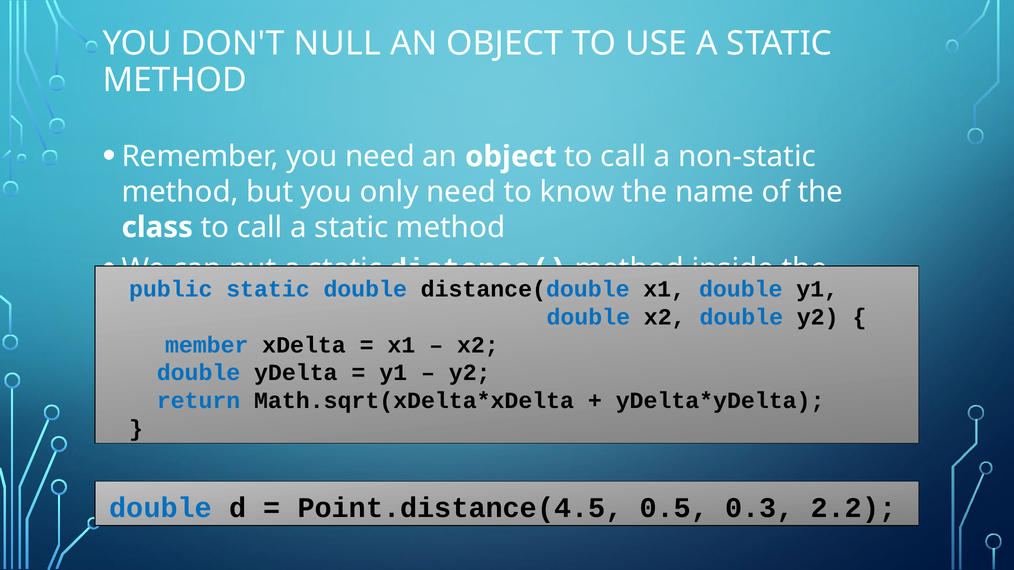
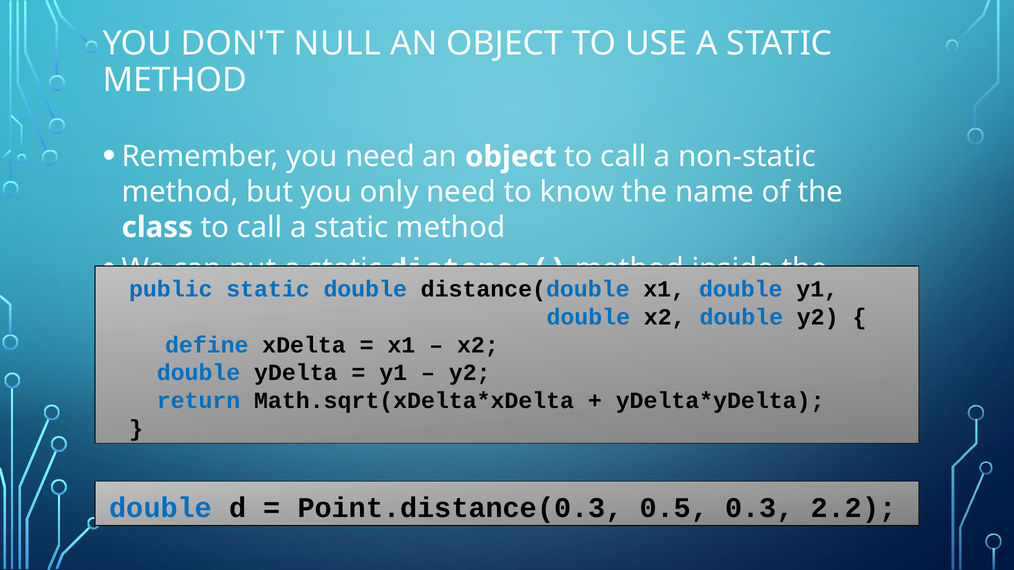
member: member -> define (207, 345)
Point.distance(4.5: Point.distance(4.5 -> Point.distance(0.3 (460, 508)
